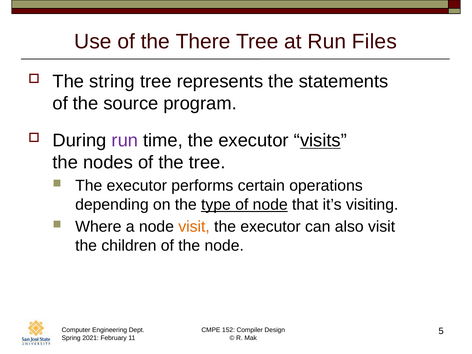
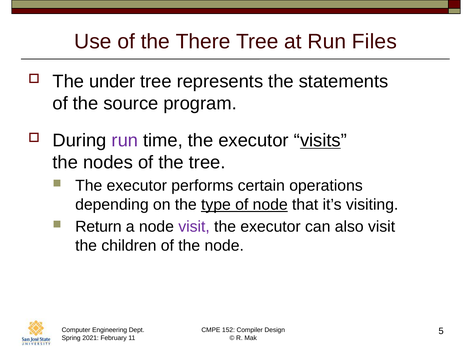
string: string -> under (112, 82)
Where: Where -> Return (98, 227)
visit colour: orange -> purple (194, 227)
